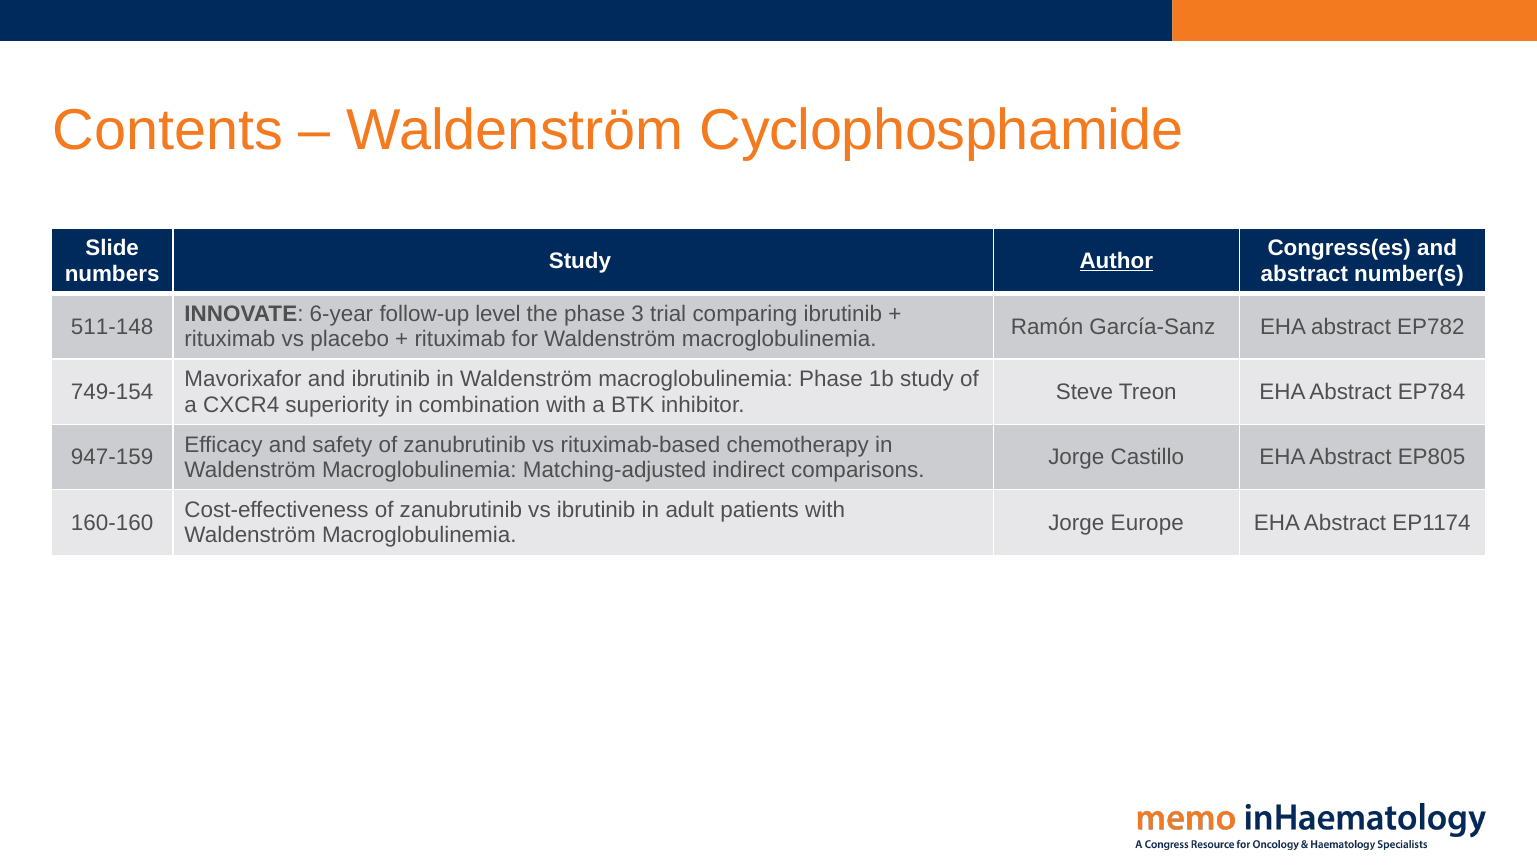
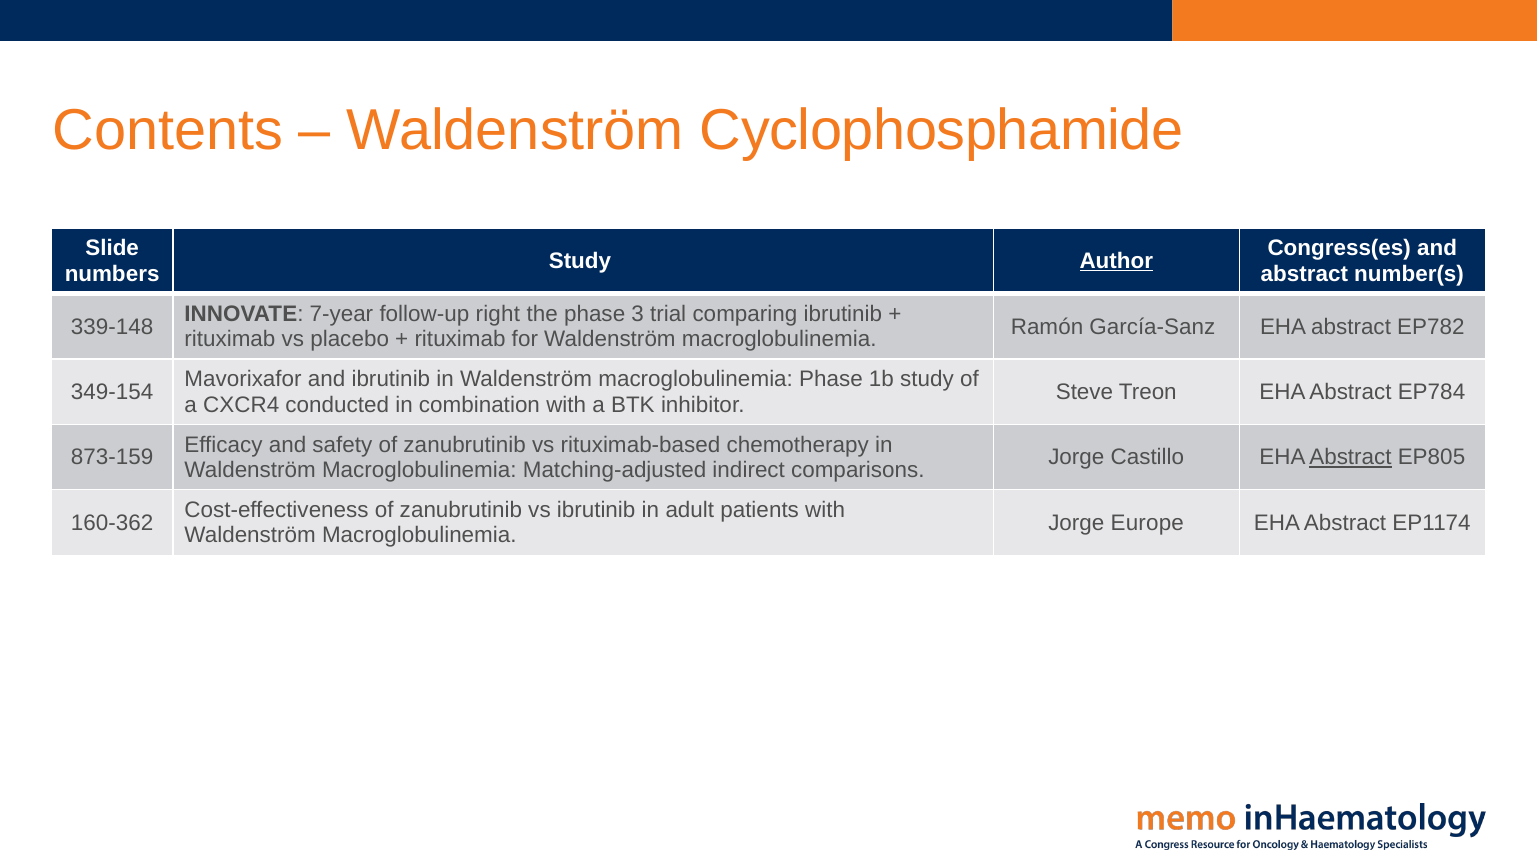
6-year: 6-year -> 7-year (341, 314)
level: level -> right (498, 314)
511-148: 511-148 -> 339-148 (112, 326)
749-154: 749-154 -> 349-154 (112, 392)
superiority: superiority -> conducted (337, 404)
947-159: 947-159 -> 873-159 (112, 457)
Abstract underline: none -> present (1350, 457)
160-160: 160-160 -> 160-362 (112, 523)
